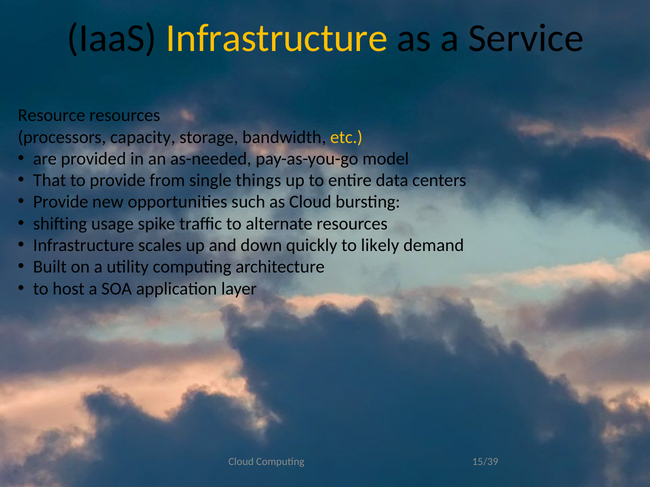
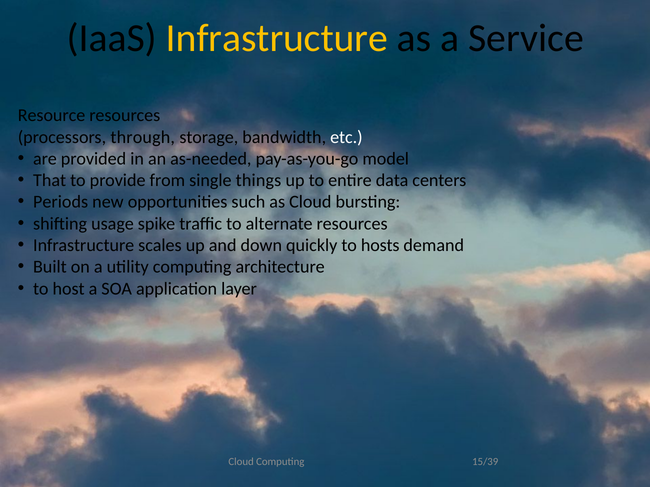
capacity: capacity -> through (143, 137)
etc colour: yellow -> white (346, 137)
Provide: Provide -> Periods (61, 202)
likely: likely -> hosts (380, 246)
